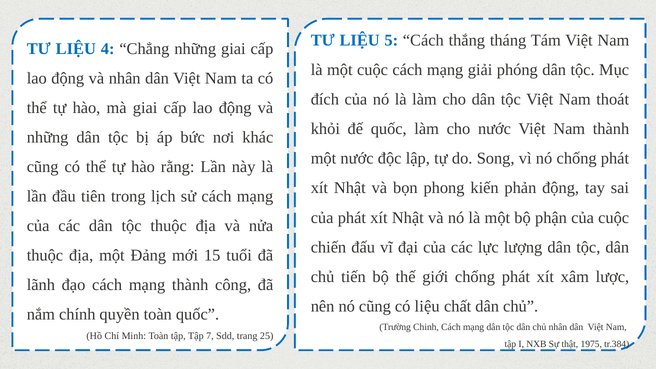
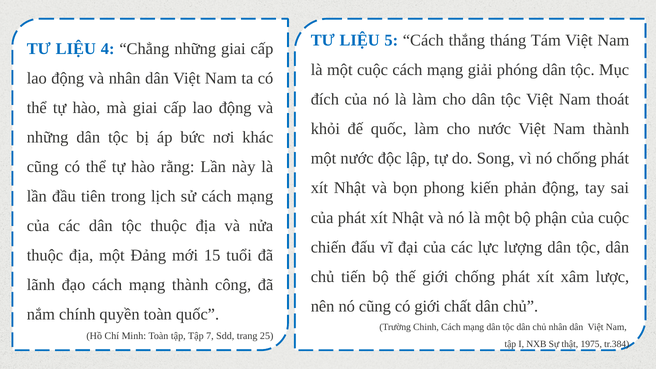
có liệu: liệu -> giới (427, 306)
